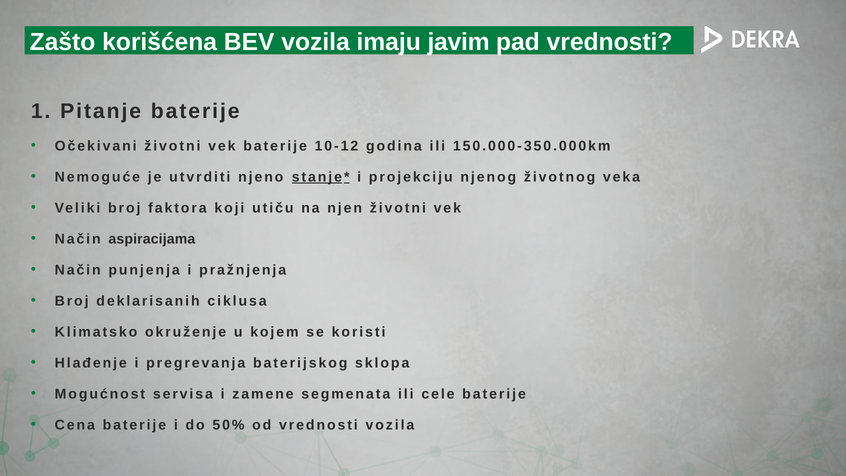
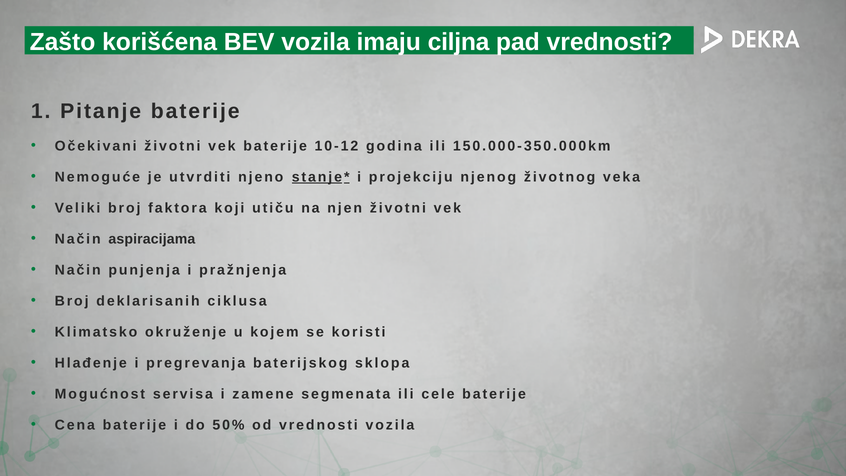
javim: javim -> ciljna (459, 42)
